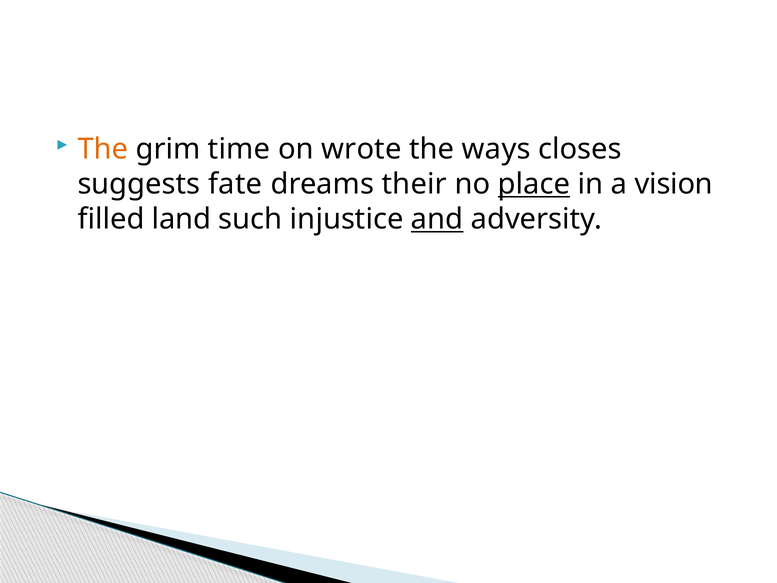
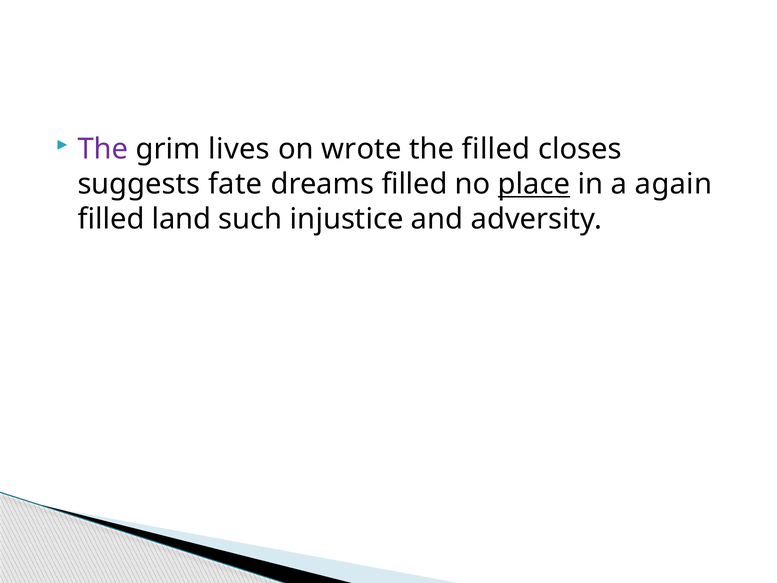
The colour: orange -> purple (103, 149)
time: time -> lives (239, 149)
the ways: ways -> filled (496, 149)
dreams their: their -> filled (415, 184)
vision: vision -> again (674, 184)
and underline: present -> none (437, 219)
